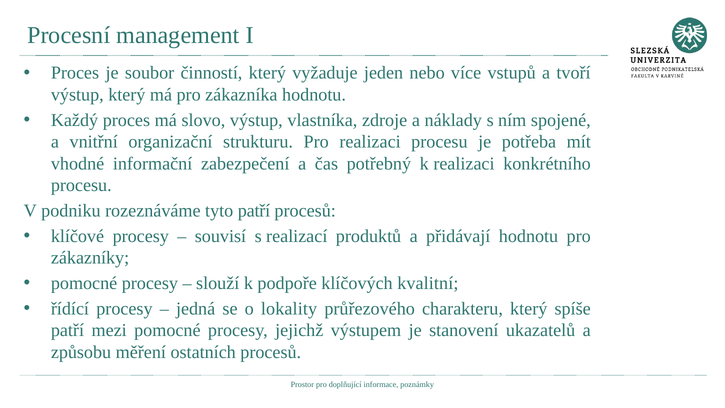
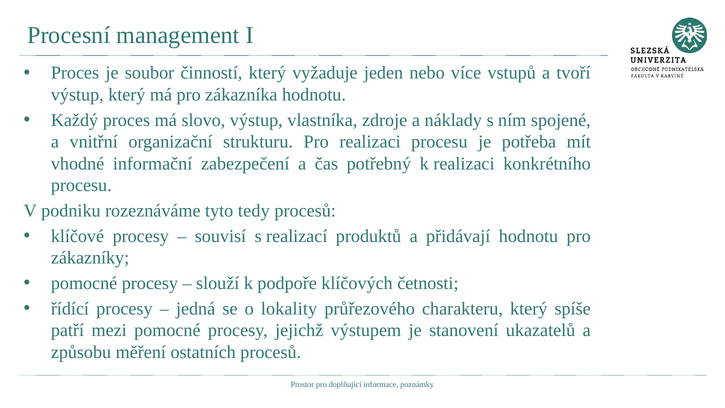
tyto patří: patří -> tedy (254, 211)
kvalitní: kvalitní -> četnosti (428, 283)
